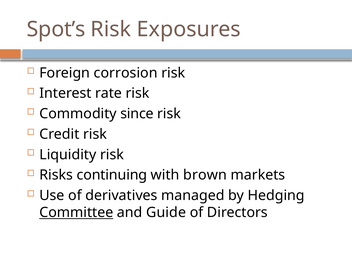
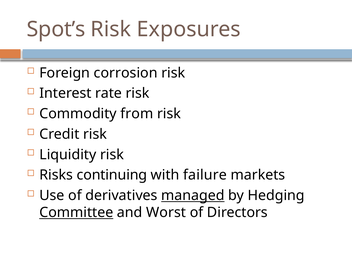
since: since -> from (137, 114)
brown: brown -> failure (205, 175)
managed underline: none -> present (193, 195)
Guide: Guide -> Worst (166, 212)
